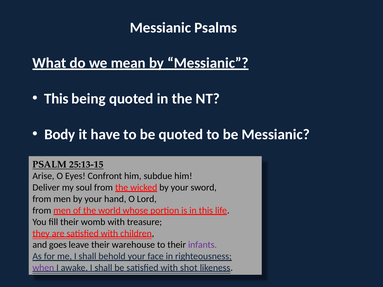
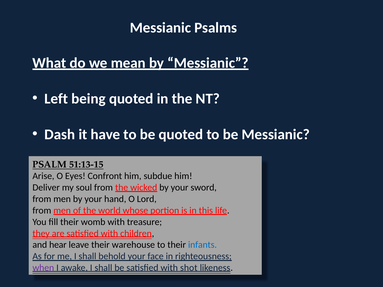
This: This -> Left (56, 99)
Body: Body -> Dash (60, 134)
25:13-15: 25:13-15 -> 51:13-15 (86, 165)
goes: goes -> hear (58, 245)
infants colour: purple -> blue (202, 245)
